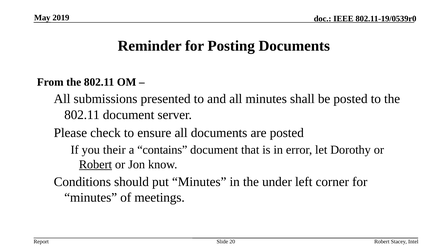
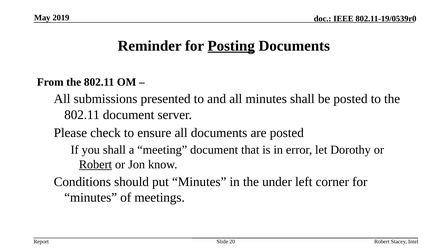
Posting underline: none -> present (231, 46)
you their: their -> shall (114, 150)
contains: contains -> meeting (162, 150)
